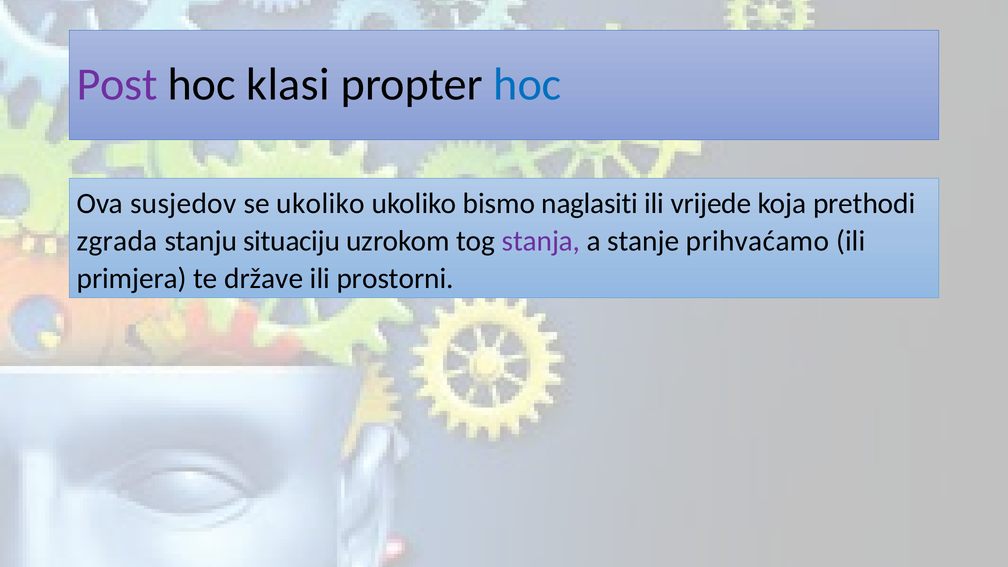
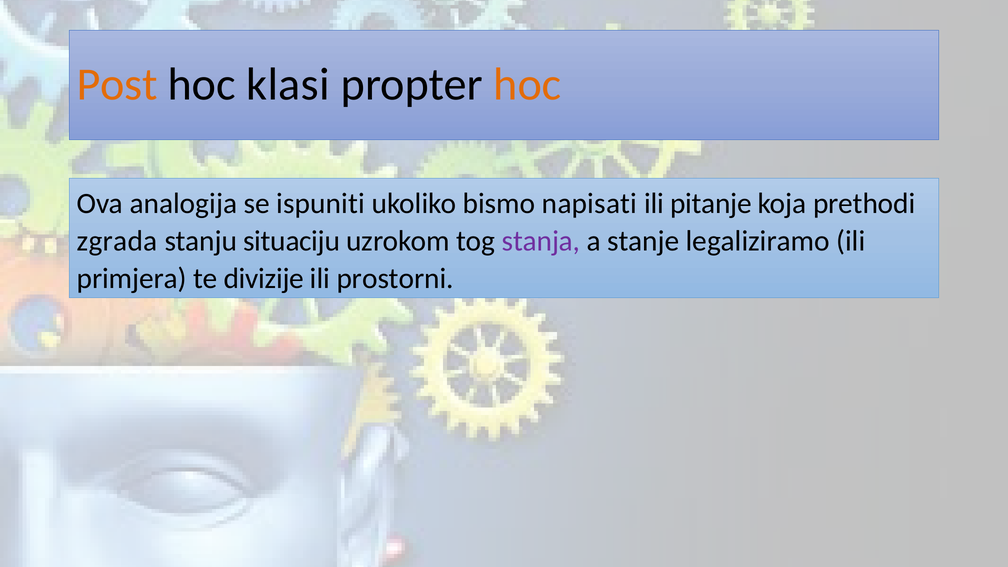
Post colour: purple -> orange (117, 85)
hoc colour: blue -> orange (527, 85)
susjedov: susjedov -> analogija (183, 204)
se ukoliko: ukoliko -> ispuniti (321, 204)
naglasiti: naglasiti -> napisati (590, 204)
vrijede: vrijede -> pitanje (711, 204)
prihvaćamo: prihvaćamo -> legaliziramo (758, 241)
države: države -> divizije (264, 278)
